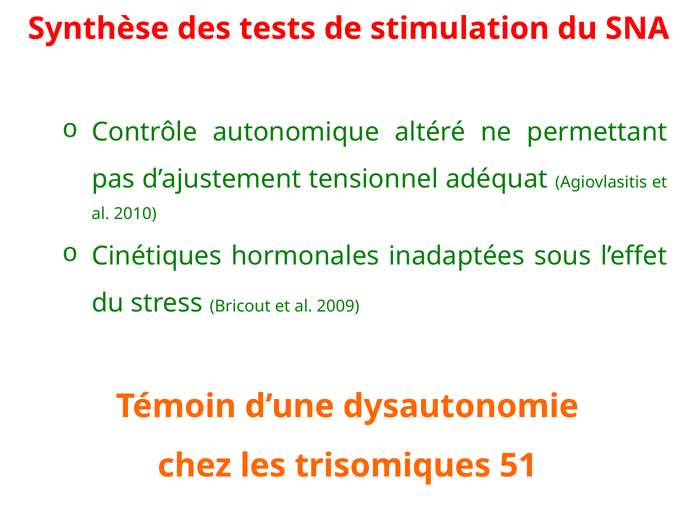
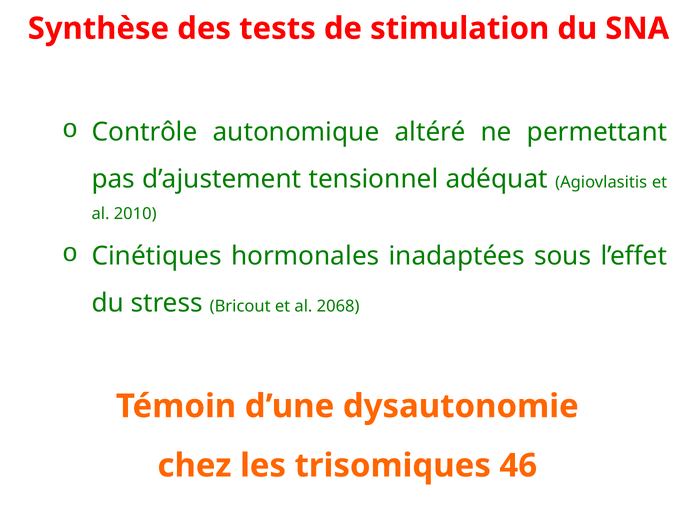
2009: 2009 -> 2068 (338, 307)
51: 51 -> 46 (518, 466)
